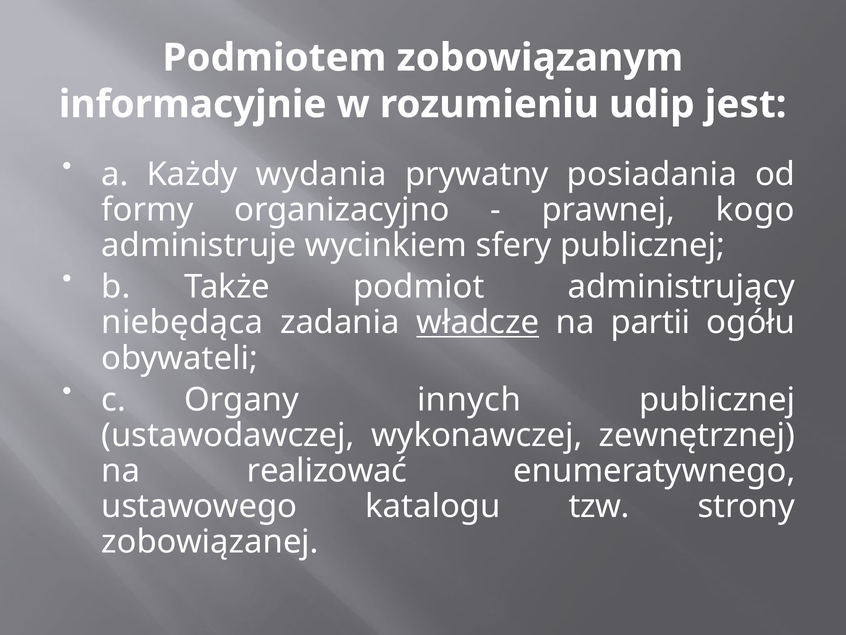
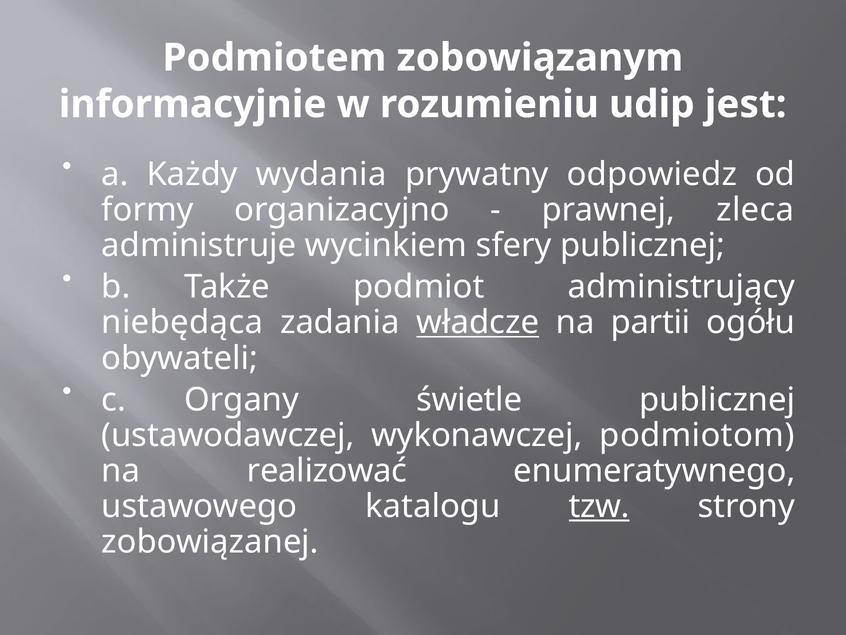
posiadania: posiadania -> odpowiedz (652, 174)
kogo: kogo -> zleca (755, 210)
innych: innych -> świetle (469, 399)
zewnętrznej: zewnętrznej -> podmiotom (697, 435)
tzw underline: none -> present (599, 506)
